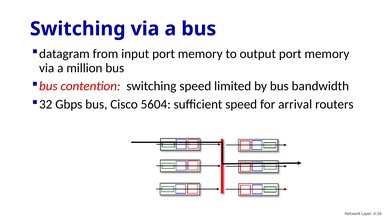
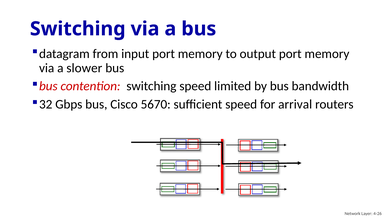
million: million -> slower (84, 68)
5604: 5604 -> 5670 (156, 104)
